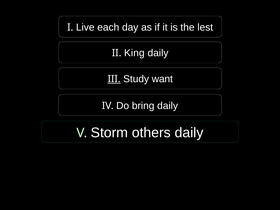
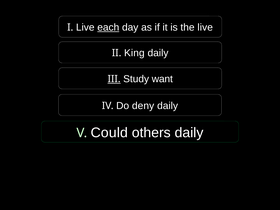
each underline: none -> present (108, 27)
the lest: lest -> live (205, 27)
bring: bring -> deny (143, 106)
Storm: Storm -> Could (109, 133)
